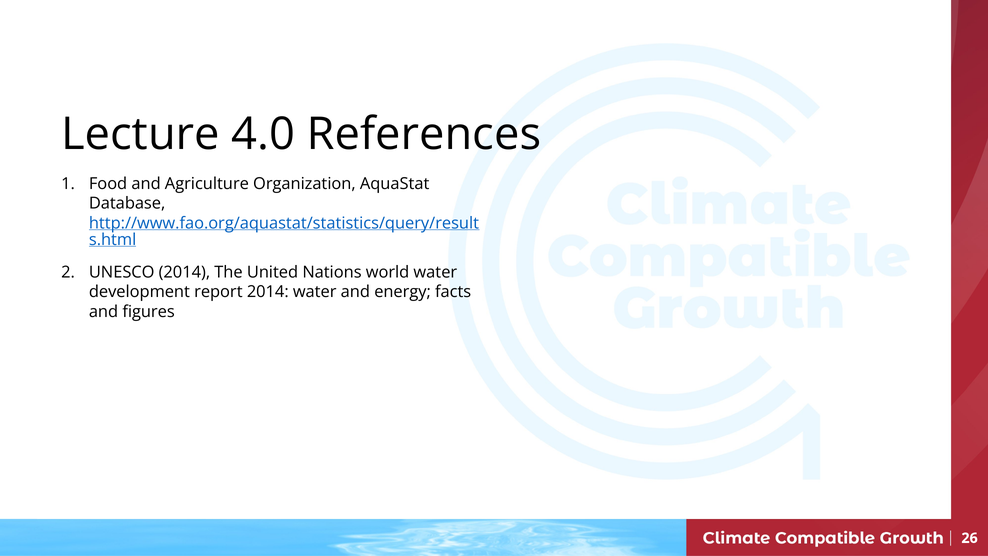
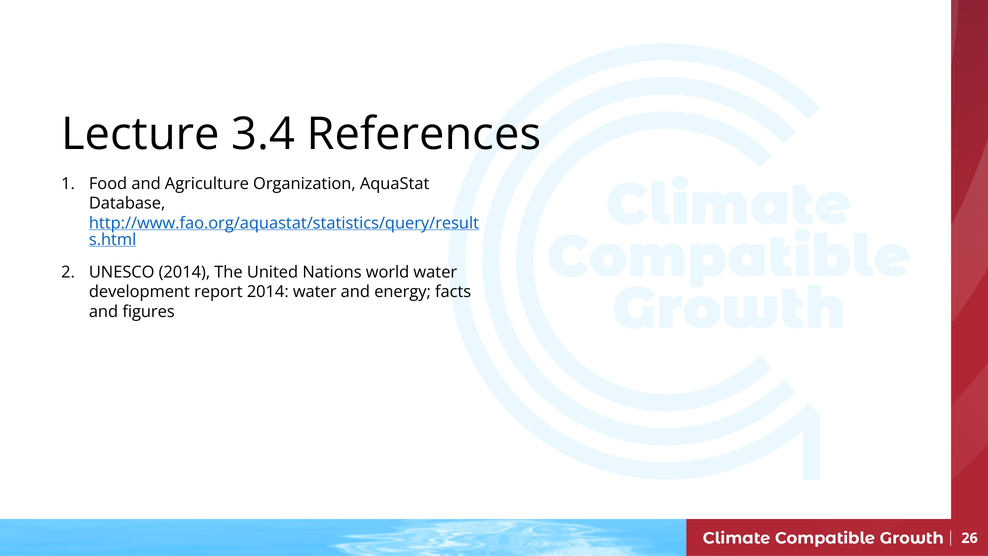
4.0: 4.0 -> 3.4 (263, 134)
